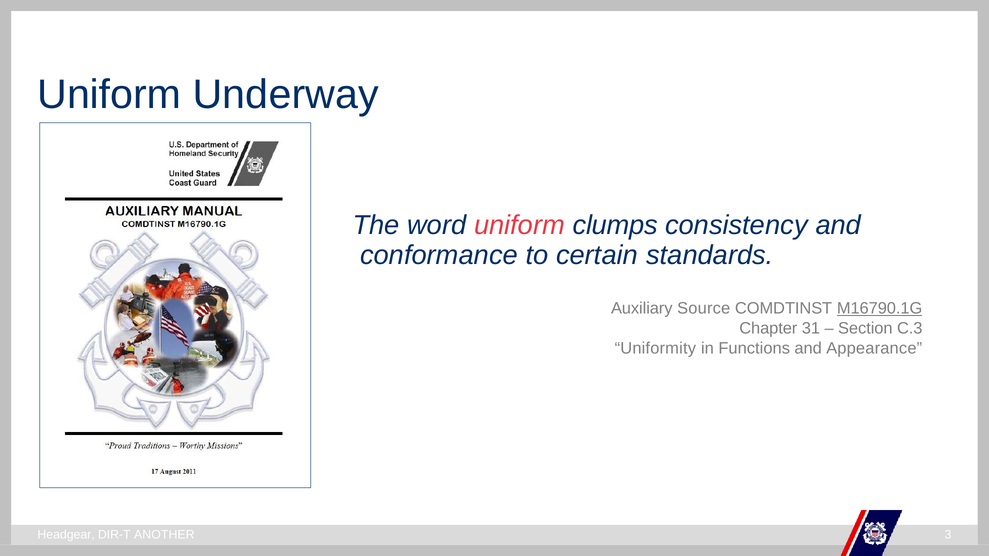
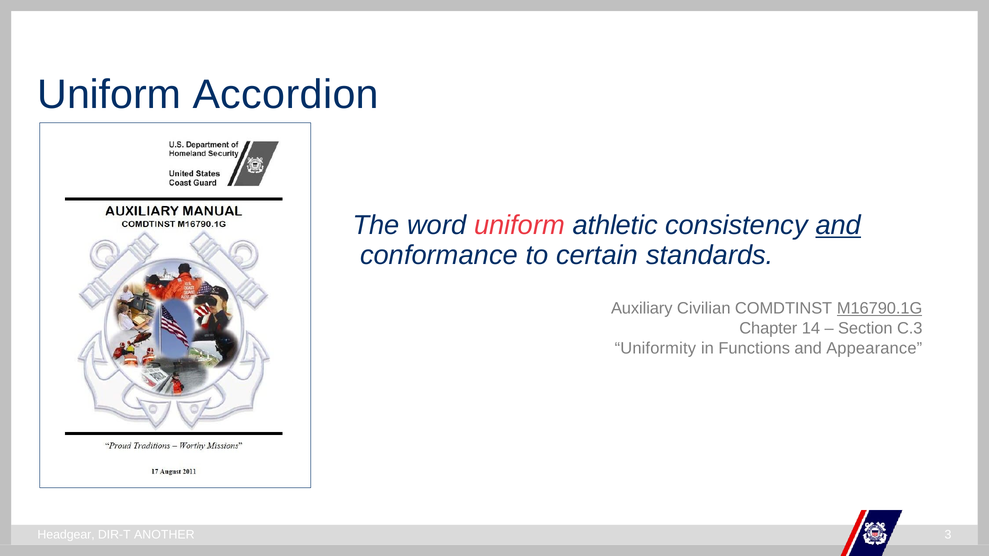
Underway: Underway -> Accordion (286, 95)
clumps: clumps -> athletic (615, 225)
and underline: none -> present (838, 225)
Source: Source -> Civilian (704, 309)
31: 31 -> 14 (811, 328)
